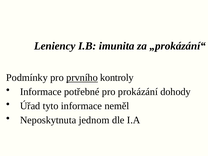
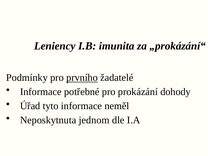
kontroly: kontroly -> žadatelé (117, 78)
